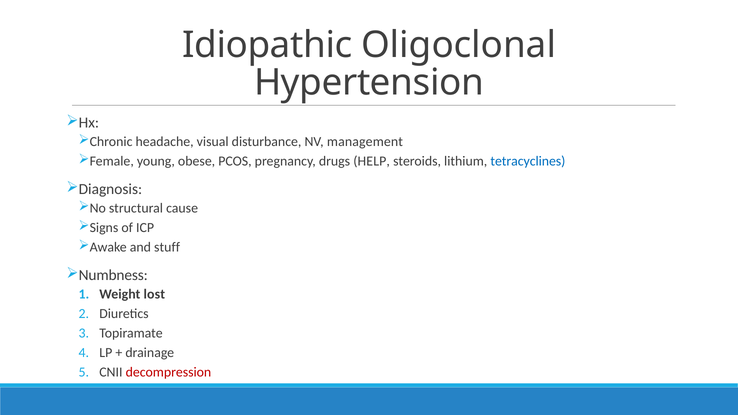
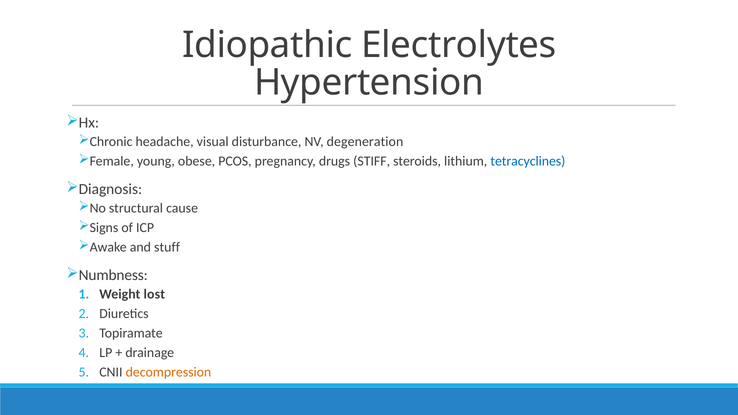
Oligoclonal: Oligoclonal -> Electrolytes (459, 45)
management: management -> degeneration (365, 142)
HELP: HELP -> STIFF (372, 161)
decompression colour: red -> orange (168, 373)
